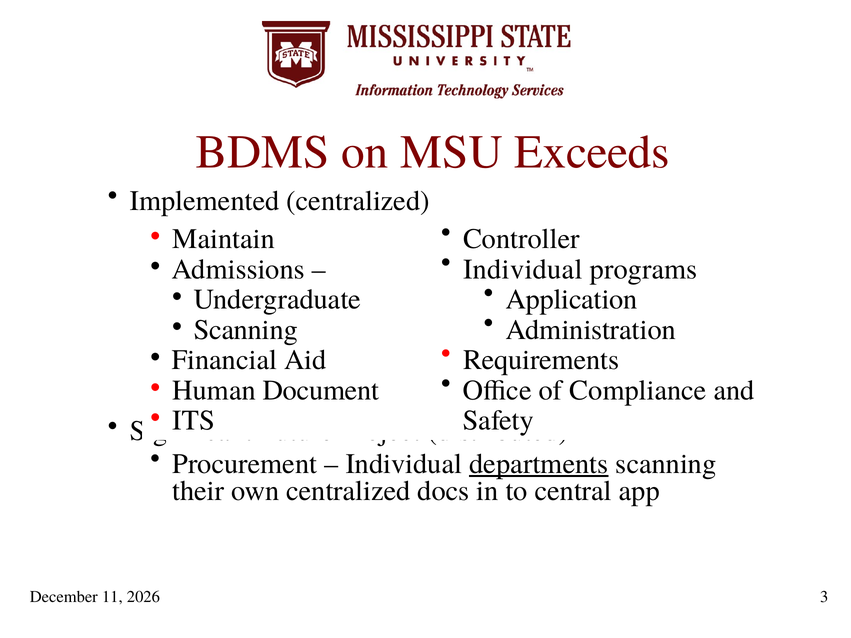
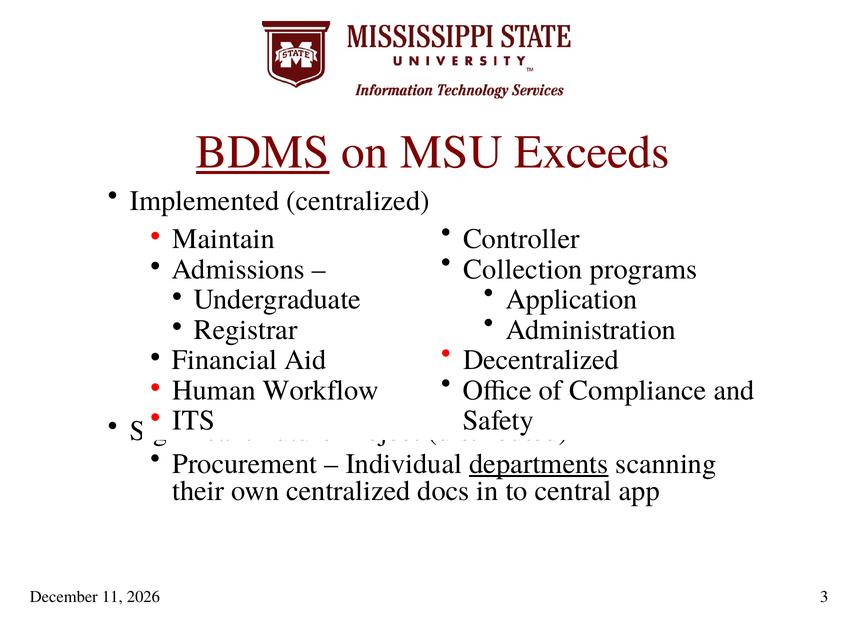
BDMS underline: none -> present (263, 152)
Individual: Individual -> Collection (523, 269)
Scanning: Scanning -> Registrar (246, 330)
Requirements: Requirements -> Decentralized (541, 360)
Document: Document -> Workflow (321, 390)
